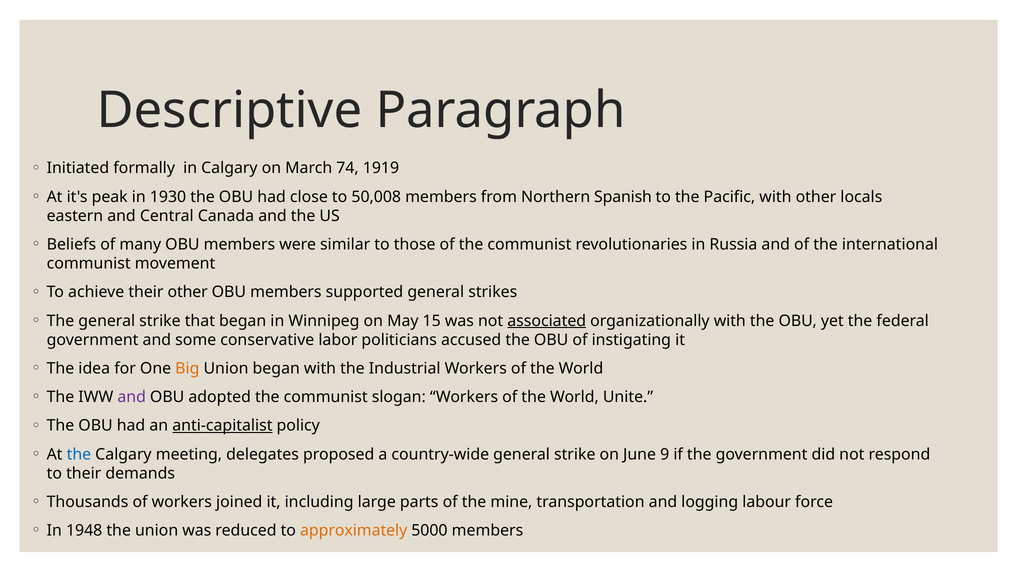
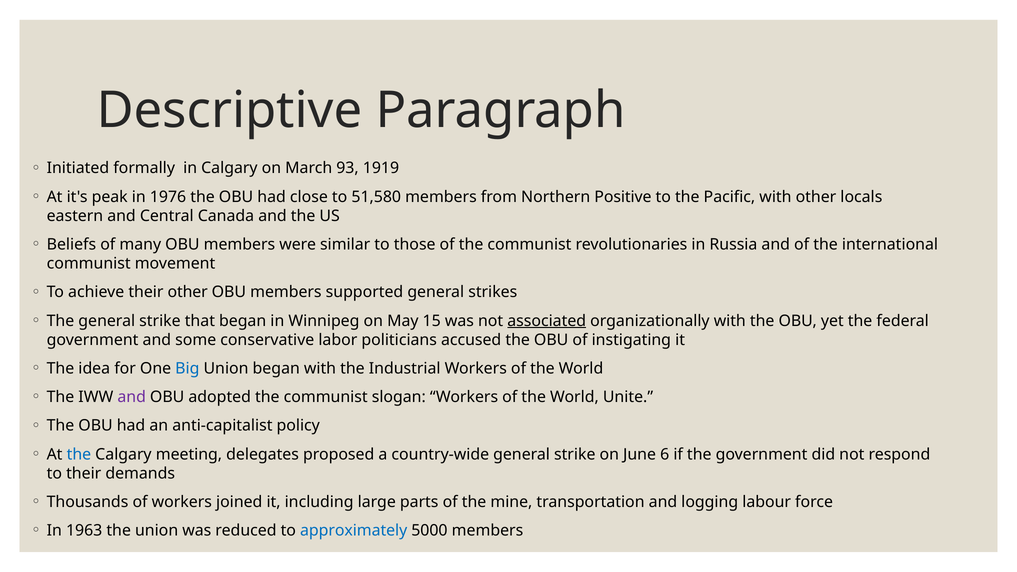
74: 74 -> 93 (347, 168)
1930: 1930 -> 1976 (168, 197)
50,008: 50,008 -> 51,580 (376, 197)
Spanish: Spanish -> Positive (623, 197)
Big colour: orange -> blue (187, 369)
anti-capitalist underline: present -> none (222, 426)
9: 9 -> 6 (665, 454)
1948: 1948 -> 1963 (84, 531)
approximately colour: orange -> blue (354, 531)
